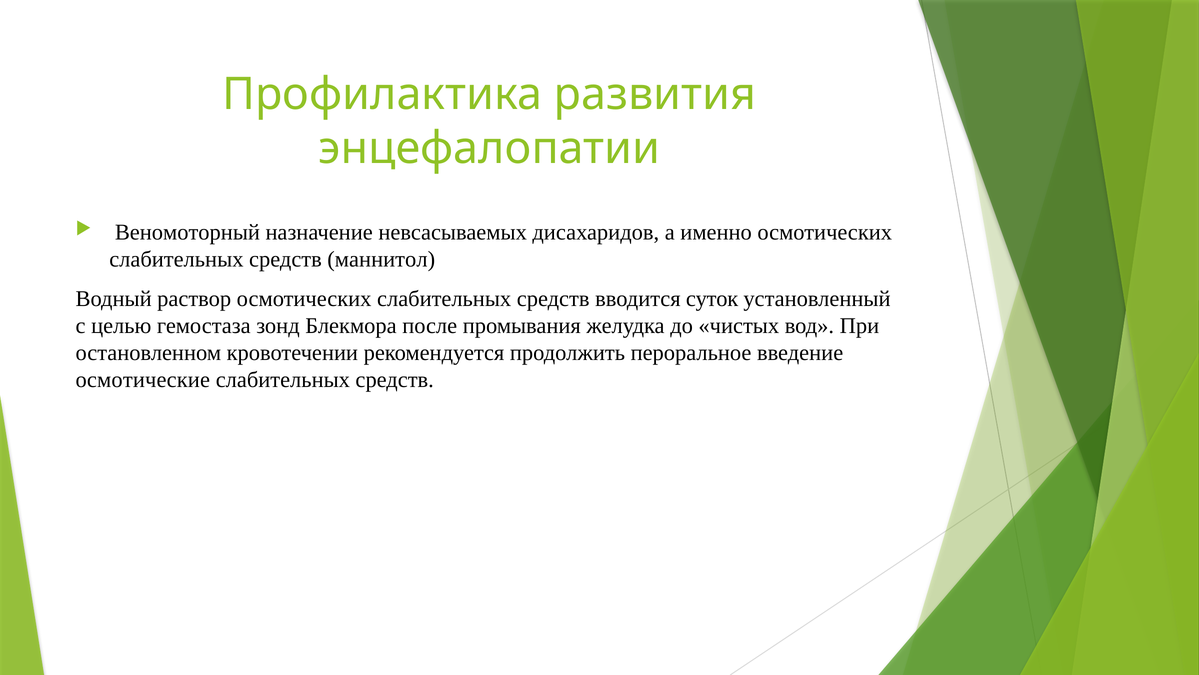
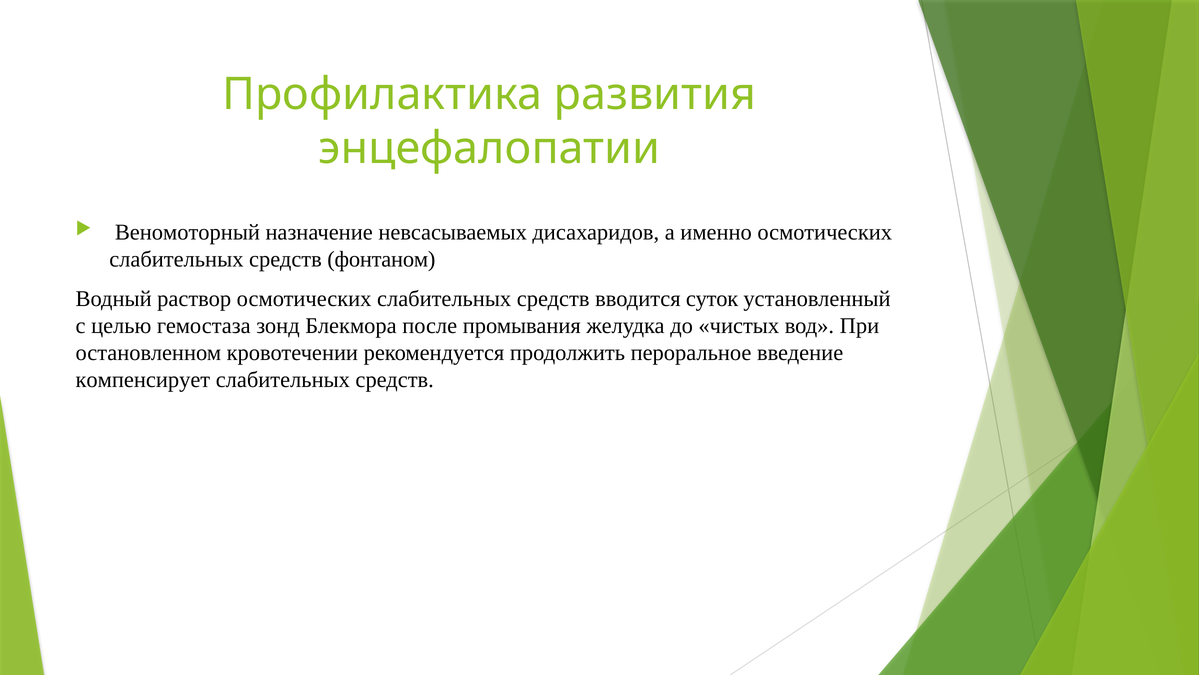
маннитол: маннитол -> фонтаном (381, 259)
осмотические: осмотические -> компенсирует (143, 379)
